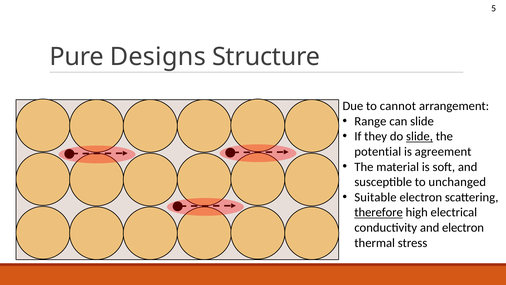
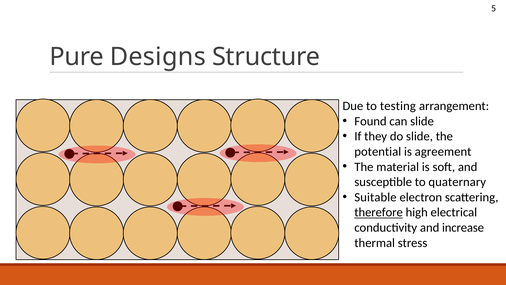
cannot: cannot -> testing (398, 106)
Range: Range -> Found (370, 121)
slide underline: present -> none (419, 136)
unchanged: unchanged -> quaternary (457, 182)
and electron: electron -> increase (463, 227)
